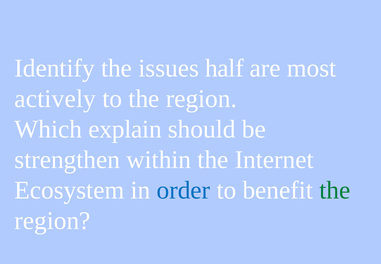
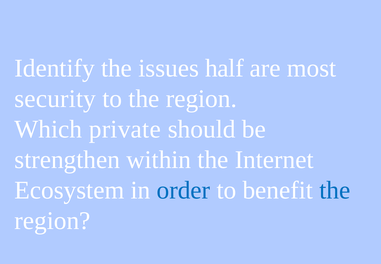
actively: actively -> security (55, 99)
explain: explain -> private (125, 129)
the colour: green -> blue (335, 190)
